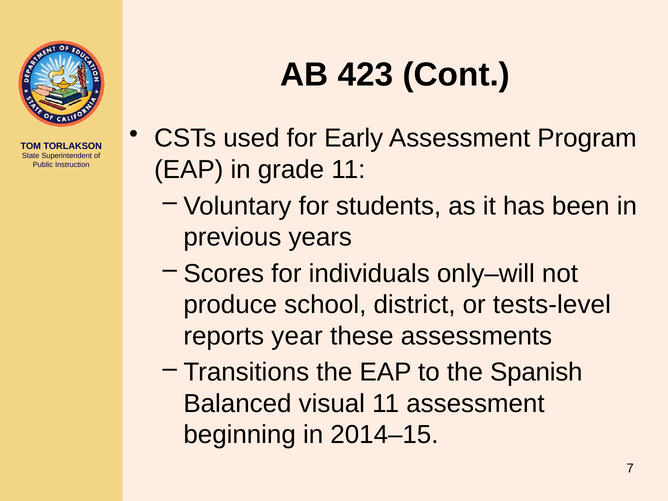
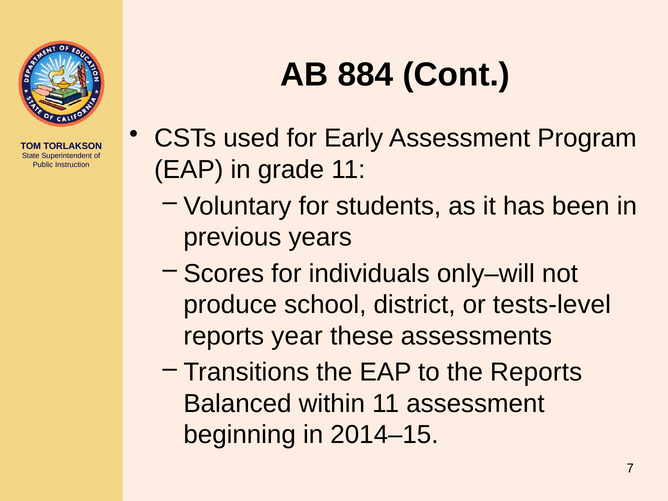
423: 423 -> 884 (365, 75)
the Spanish: Spanish -> Reports (536, 372)
visual: visual -> within (332, 404)
